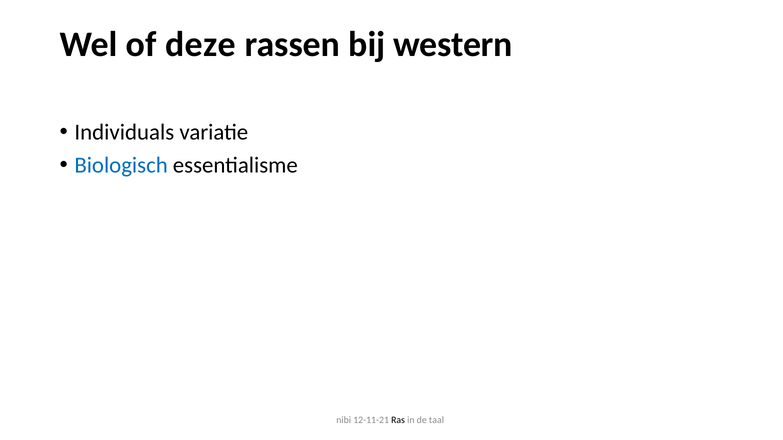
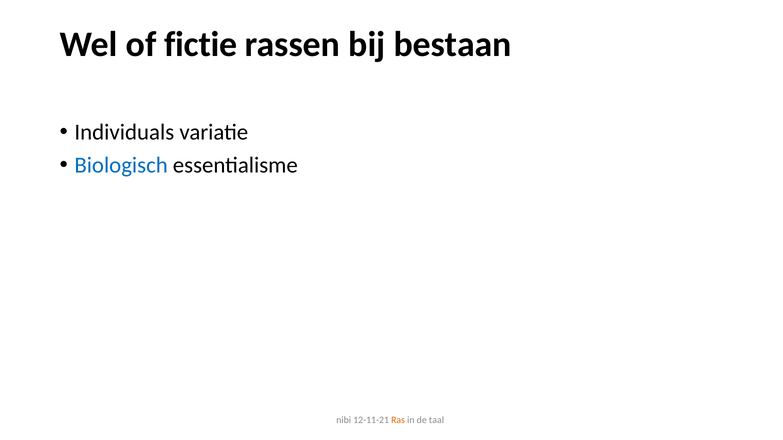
deze: deze -> fictie (201, 44)
western: western -> bestaan (453, 44)
Ras colour: black -> orange (398, 421)
